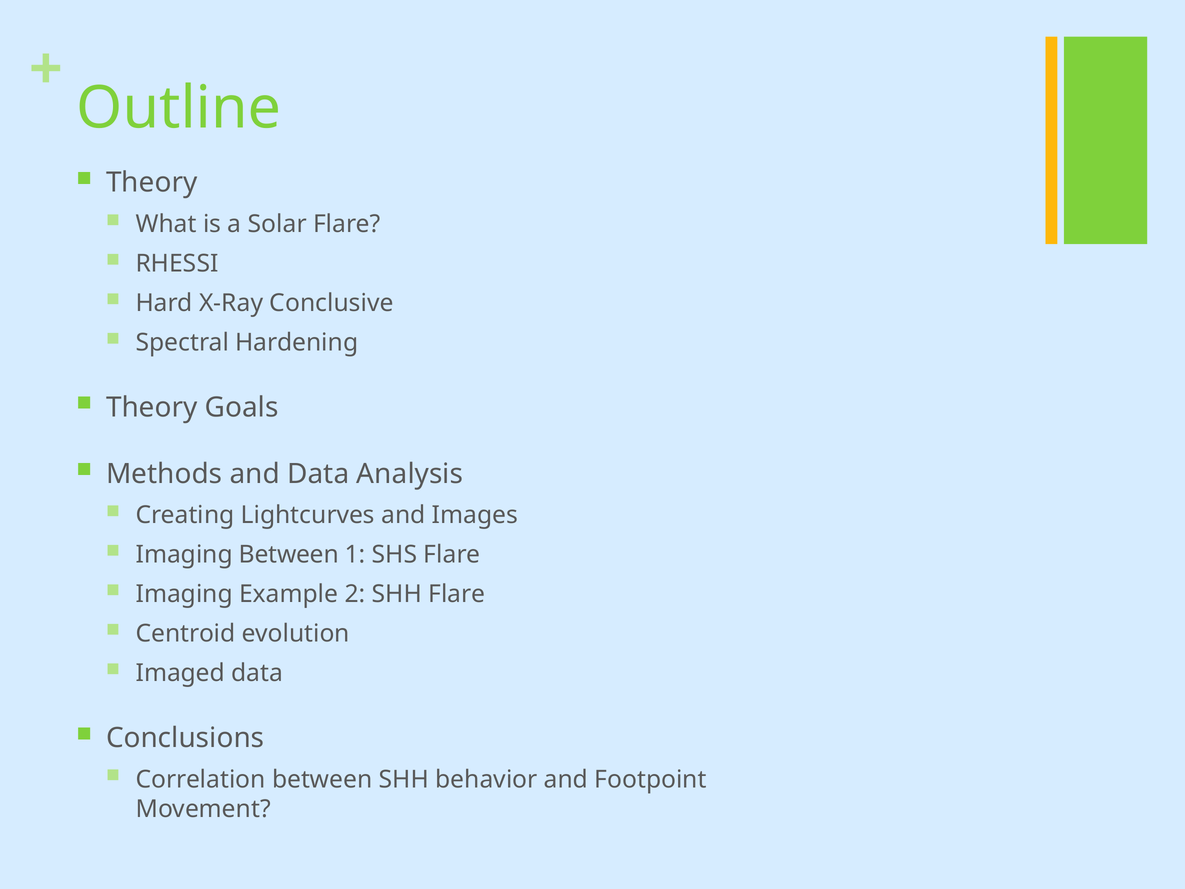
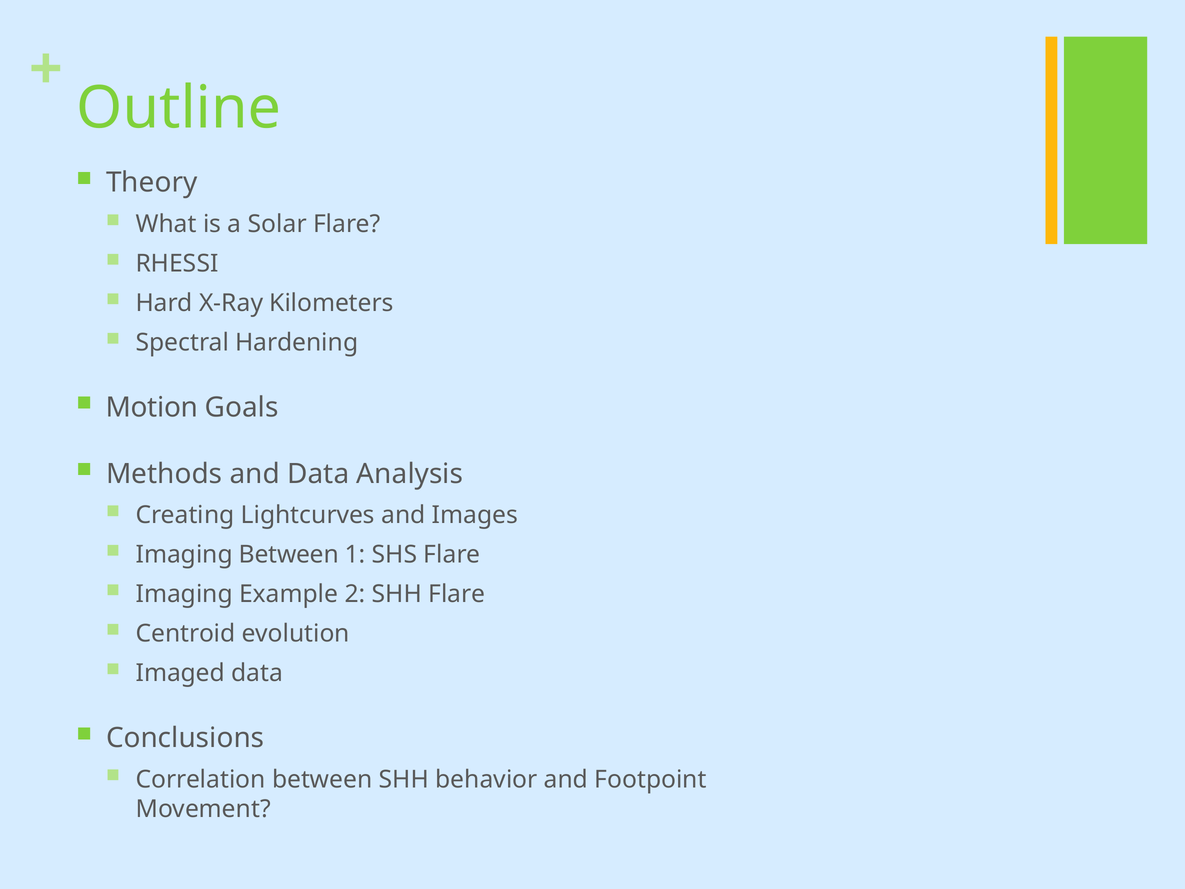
Conclusive: Conclusive -> Kilometers (332, 303)
Theory: Theory -> Motion (152, 407)
